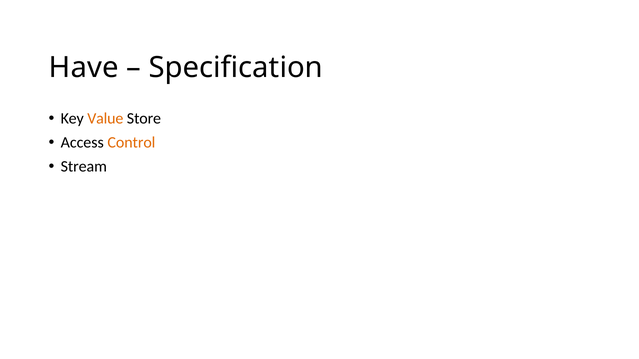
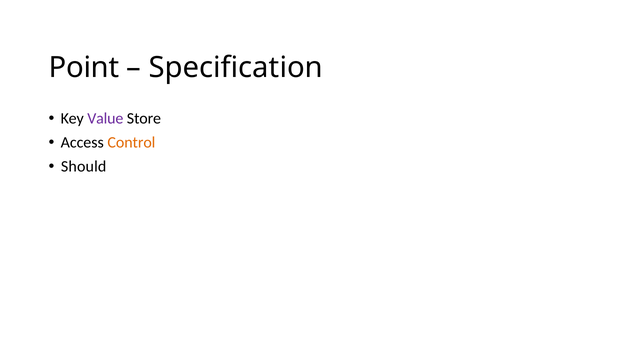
Have: Have -> Point (84, 68)
Value colour: orange -> purple (105, 119)
Stream: Stream -> Should (84, 167)
